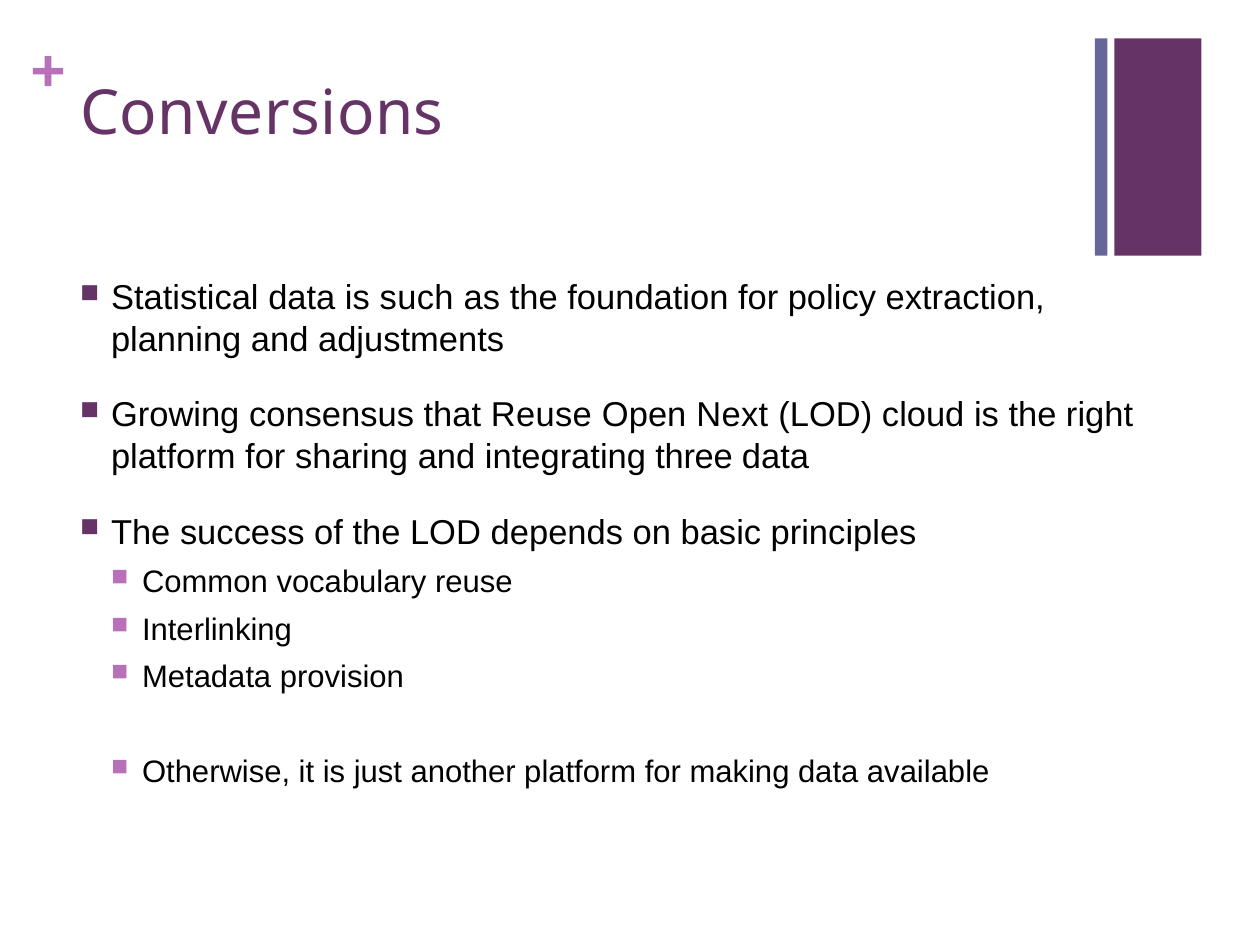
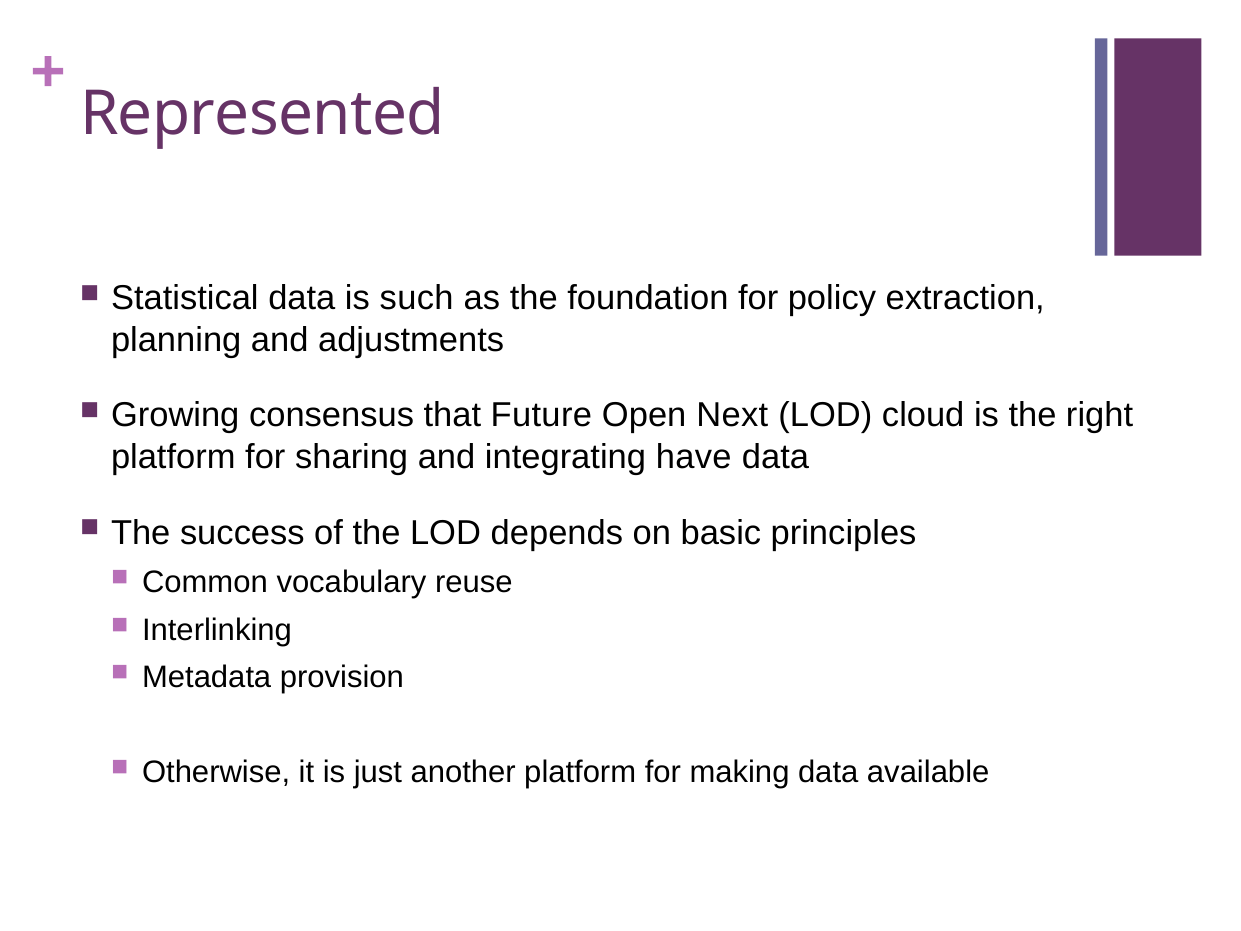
Conversions: Conversions -> Represented (262, 113)
that Reuse: Reuse -> Future (541, 415)
three: three -> have (694, 457)
